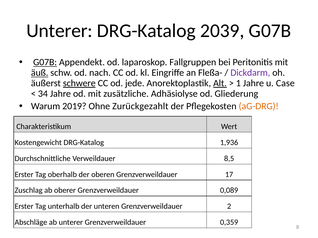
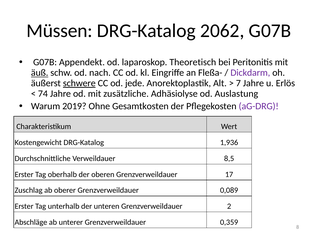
Unterer: Unterer -> Müssen (59, 31)
2039: 2039 -> 2062 (222, 31)
G07B underline: present -> none (45, 62)
Fallgruppen: Fallgruppen -> Theoretisch (193, 62)
Alt underline: present -> none (220, 83)
1: 1 -> 7 (238, 83)
Case: Case -> Erlös (285, 83)
34: 34 -> 74 (43, 94)
Gliederung: Gliederung -> Auslastung (236, 94)
Zurückgezahlt: Zurückgezahlt -> Gesamtkosten (140, 106)
aG-DRG colour: orange -> purple (259, 106)
